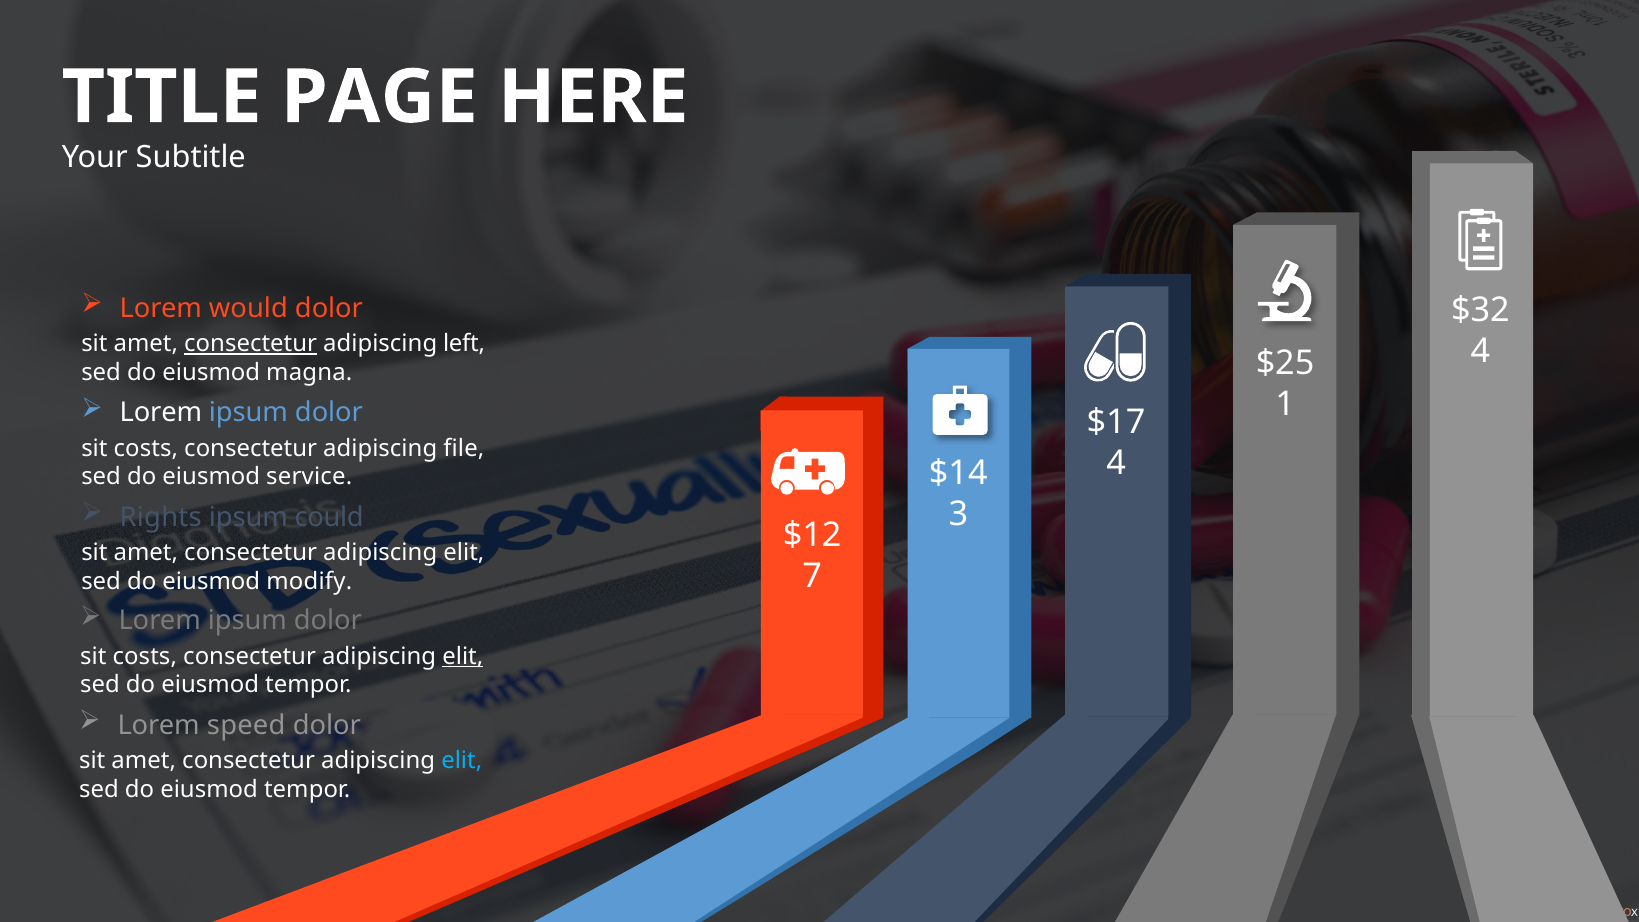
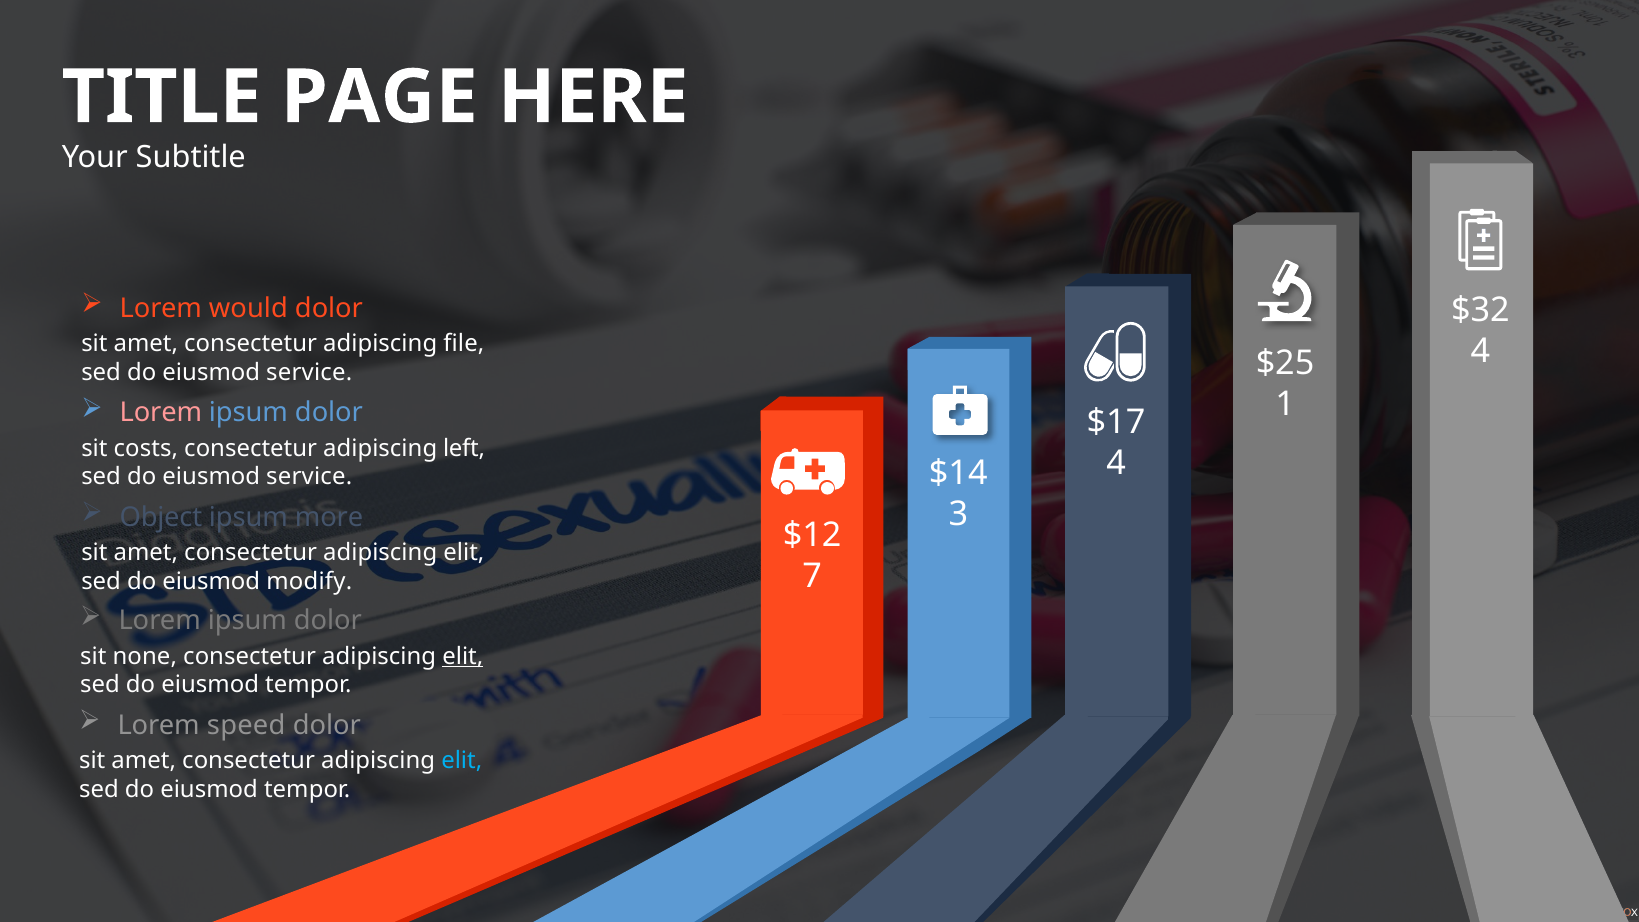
consectetur underline: present -> none (251, 344)
left: left -> file (464, 344)
magna: magna -> service (309, 372)
Lorem colour: white -> pink (161, 413)
file: file -> left (464, 448)
Rights: Rights -> Object (161, 517)
could: could -> more (329, 517)
costs: costs -> none (145, 656)
